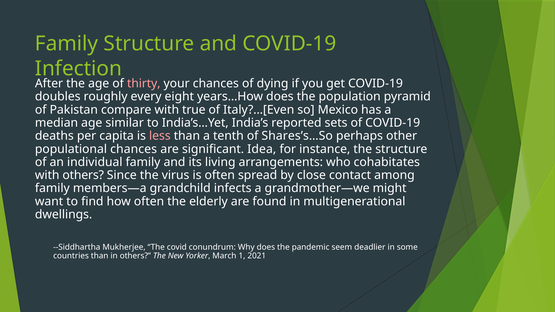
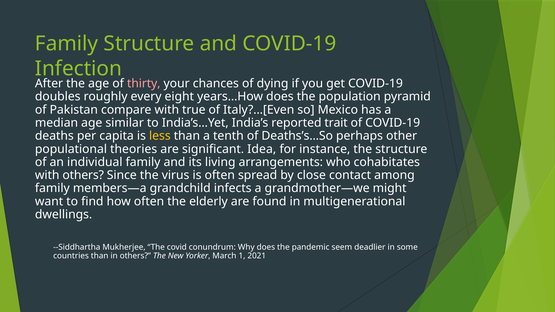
sets: sets -> trait (336, 123)
less colour: pink -> yellow (160, 136)
Shares’s…So: Shares’s…So -> Deaths’s…So (297, 136)
populational chances: chances -> theories (134, 149)
